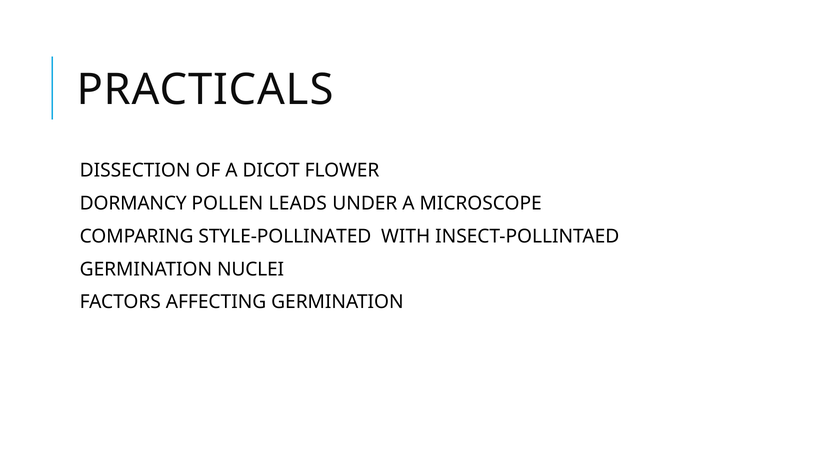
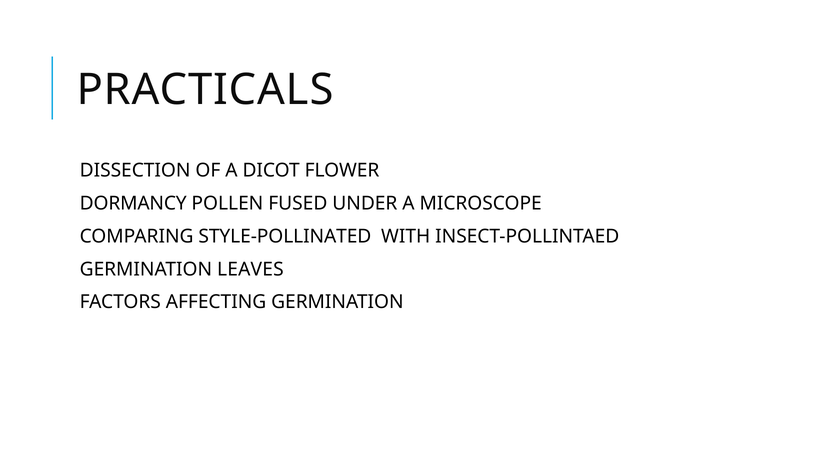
LEADS: LEADS -> FUSED (298, 203)
NUCLEI: NUCLEI -> LEAVES (250, 269)
